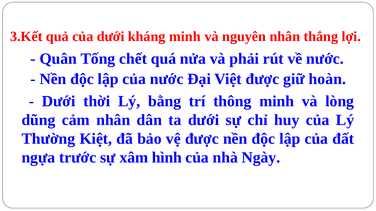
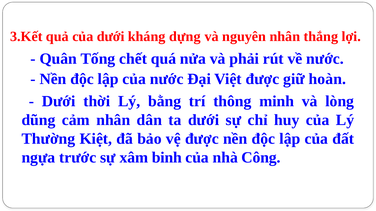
kháng minh: minh -> dựng (185, 37)
hình: hình -> binh (167, 158)
Ngày: Ngày -> Công (261, 158)
